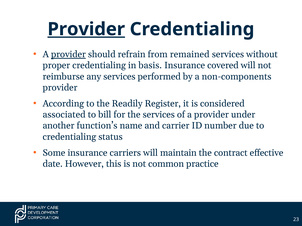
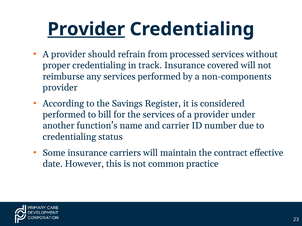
provider underline: present -> none (68, 55)
remained: remained -> processed (190, 55)
basis: basis -> track (150, 66)
Readily: Readily -> Savings (127, 104)
associated: associated -> performed (64, 115)
